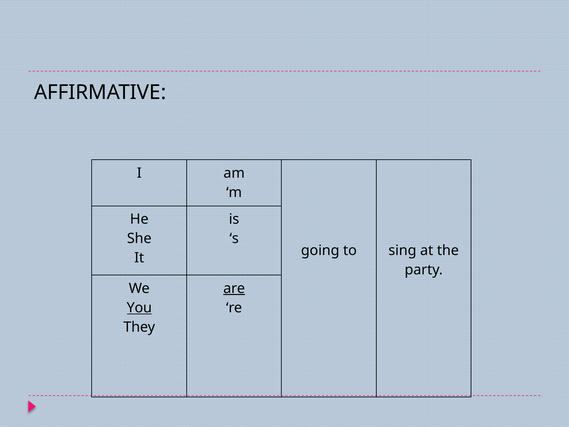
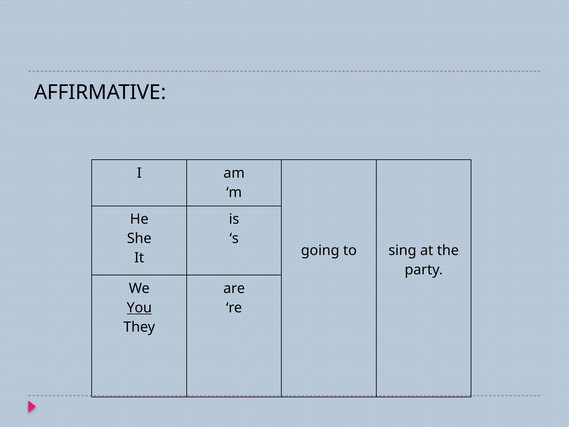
are underline: present -> none (234, 288)
